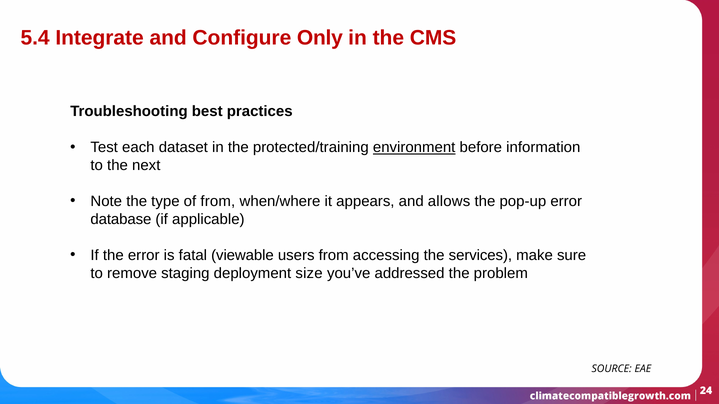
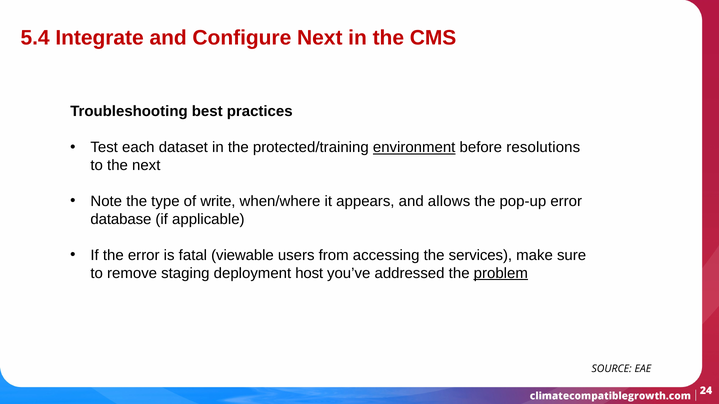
Configure Only: Only -> Next (320, 38)
information: information -> resolutions (543, 148)
of from: from -> write (218, 202)
size: size -> host (309, 273)
problem underline: none -> present (501, 273)
